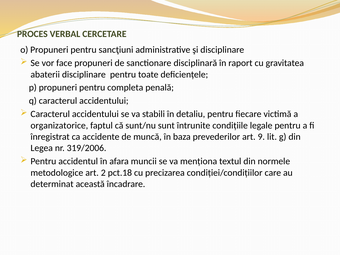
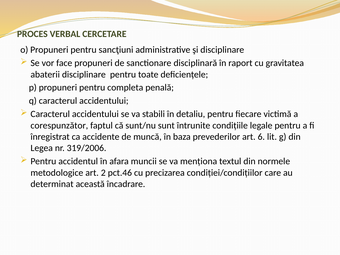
organizatorice: organizatorice -> corespunzător (59, 125)
9: 9 -> 6 (261, 137)
pct.18: pct.18 -> pct.46 (120, 173)
